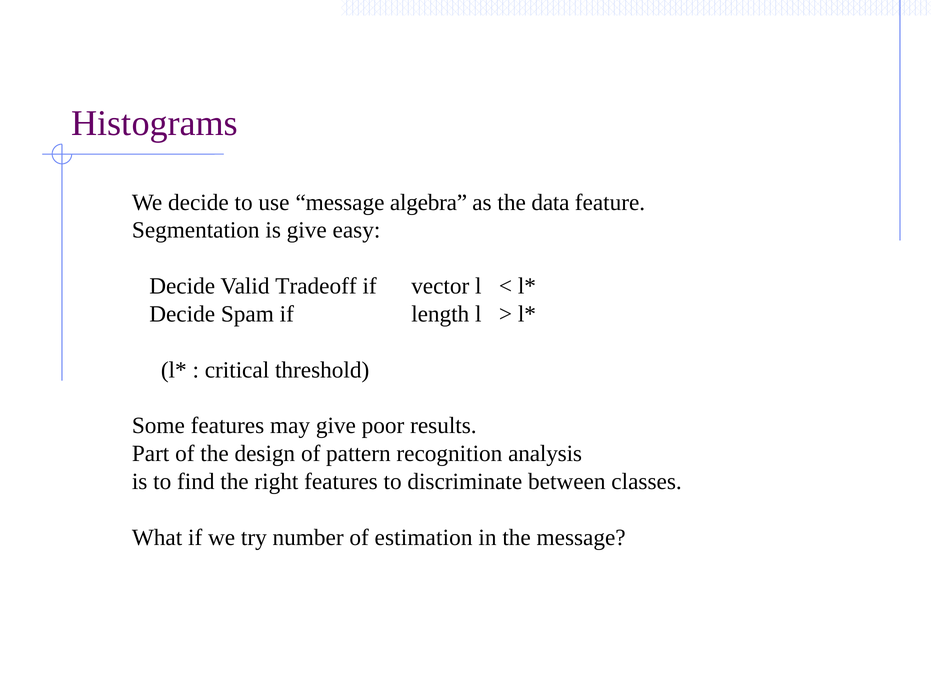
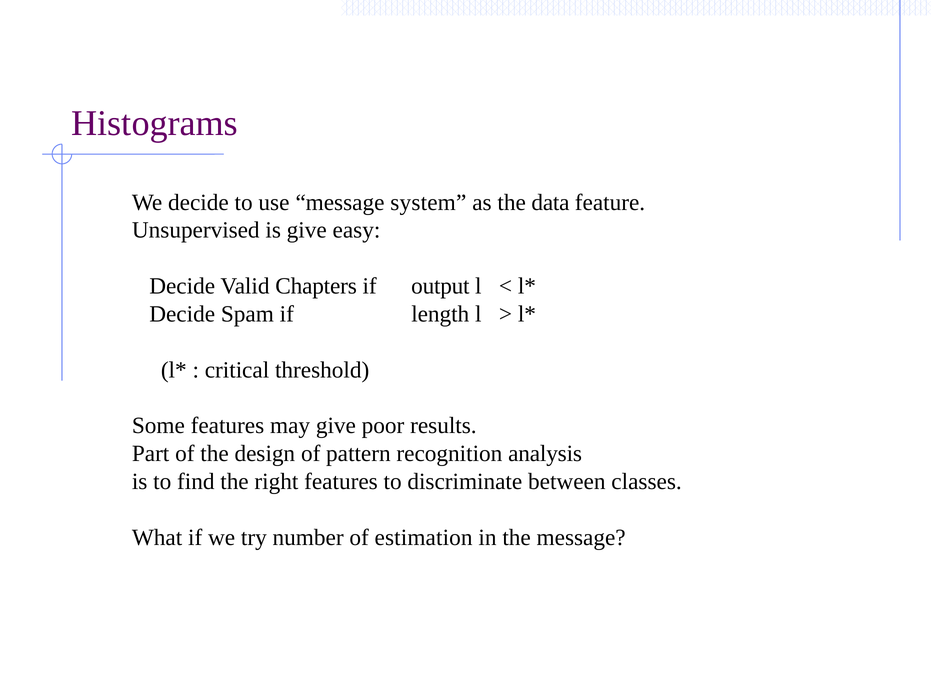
algebra: algebra -> system (428, 202)
Segmentation: Segmentation -> Unsupervised (196, 230)
Tradeoff: Tradeoff -> Chapters (316, 286)
vector: vector -> output (440, 286)
